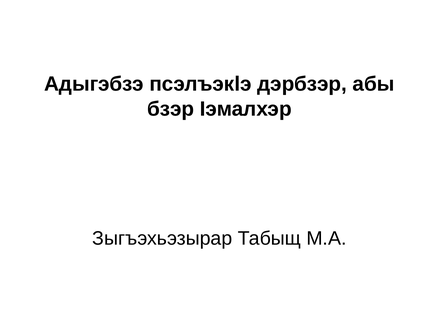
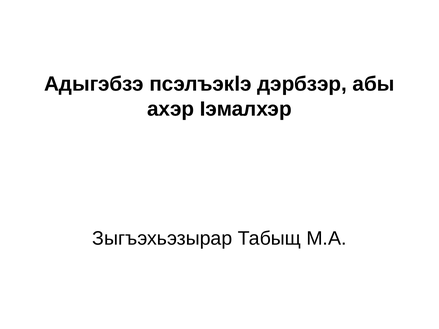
бзэр: бзэр -> ахэр (171, 109)
